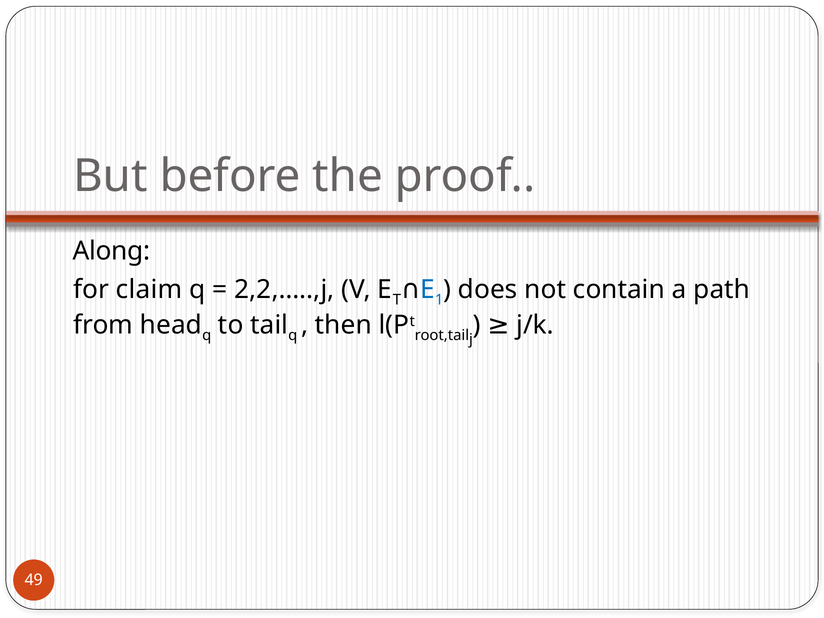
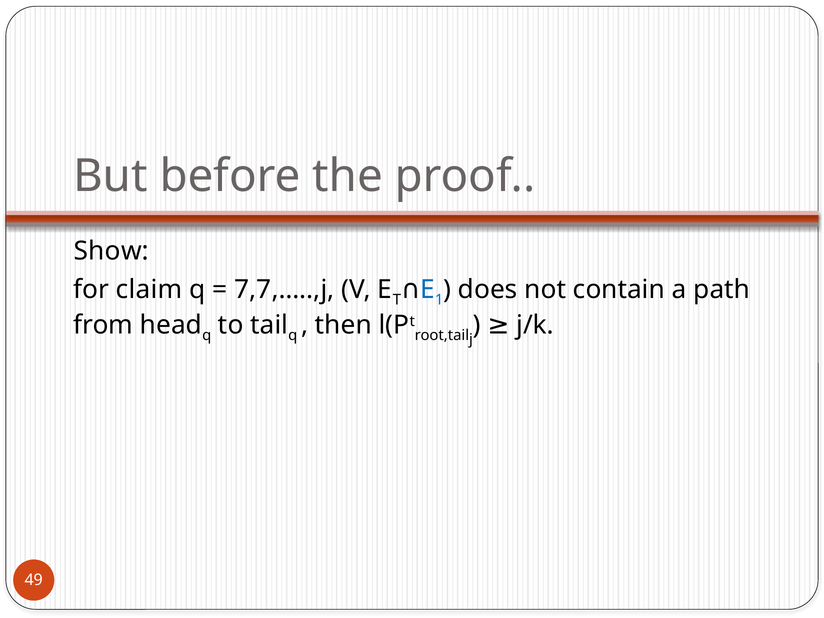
Along: Along -> Show (111, 251)
2,2,…..,j: 2,2,…..,j -> 7,7,…..,j (284, 290)
